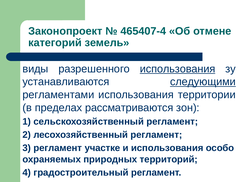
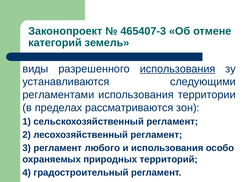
465407-4: 465407-4 -> 465407-3 (143, 31)
следующими underline: present -> none (203, 82)
участке: участке -> любого (102, 148)
